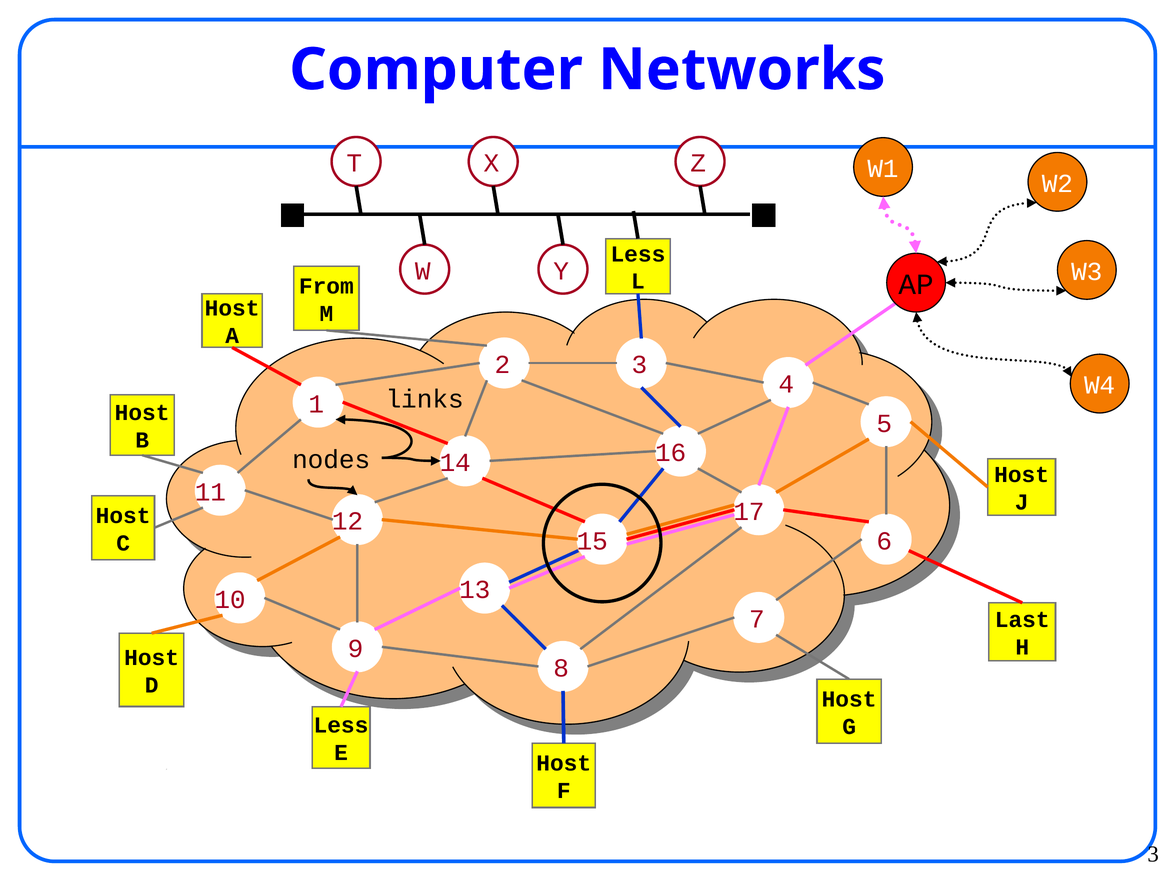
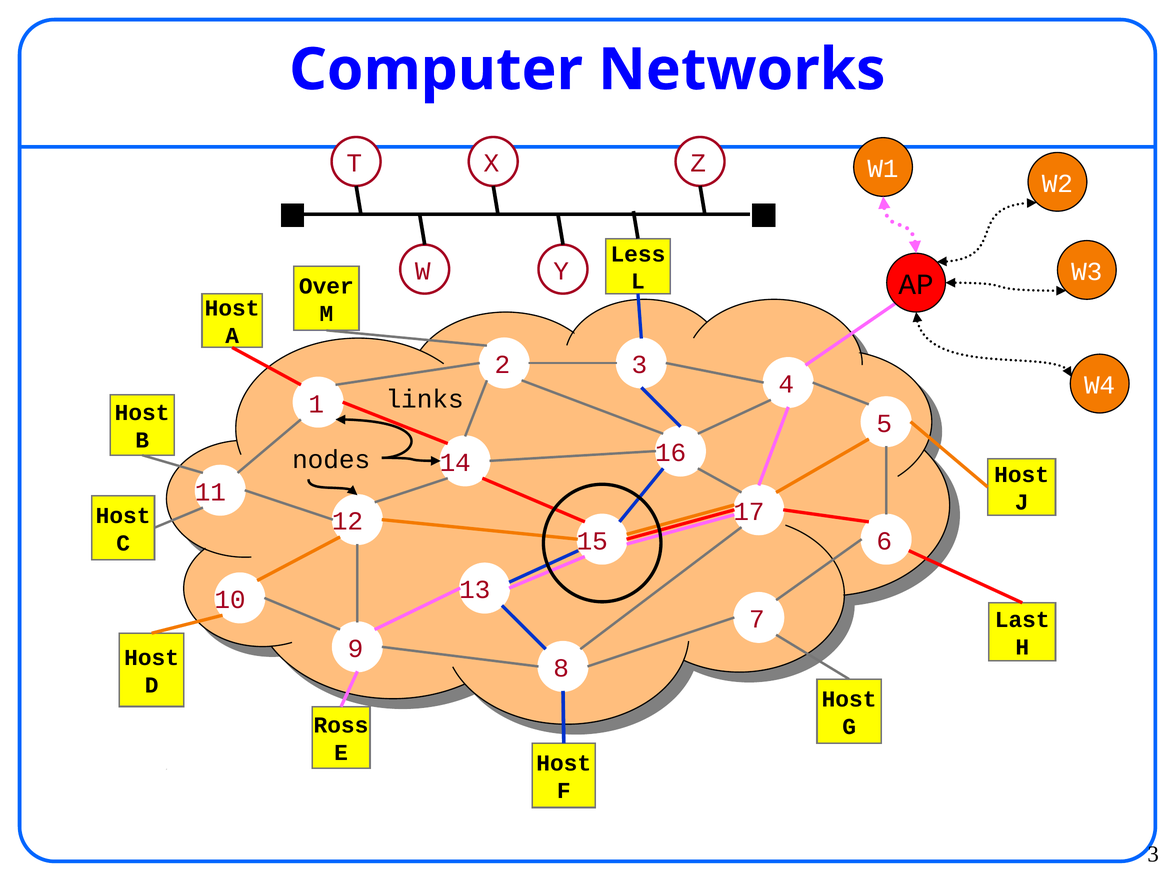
From: From -> Over (326, 286)
Less: Less -> Ross (341, 726)
